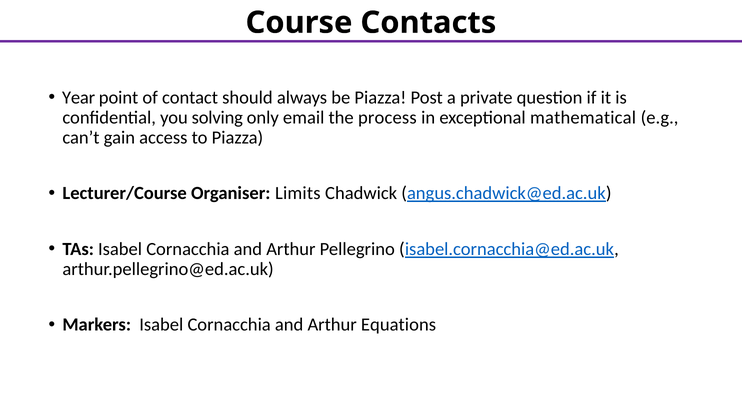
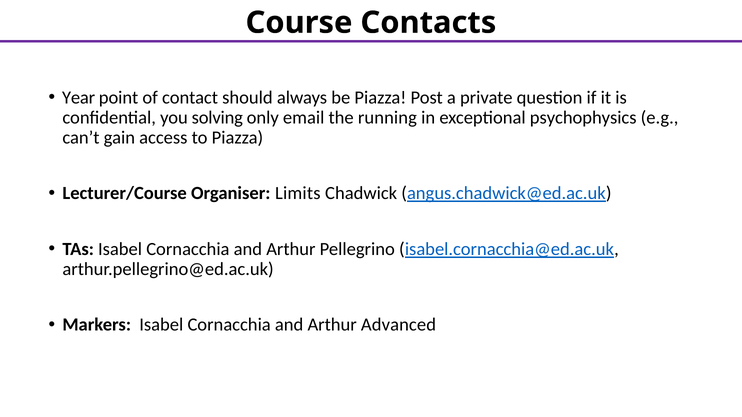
process: process -> running (387, 118)
mathematical: mathematical -> psychophysics (583, 118)
Equations: Equations -> Advanced (398, 325)
